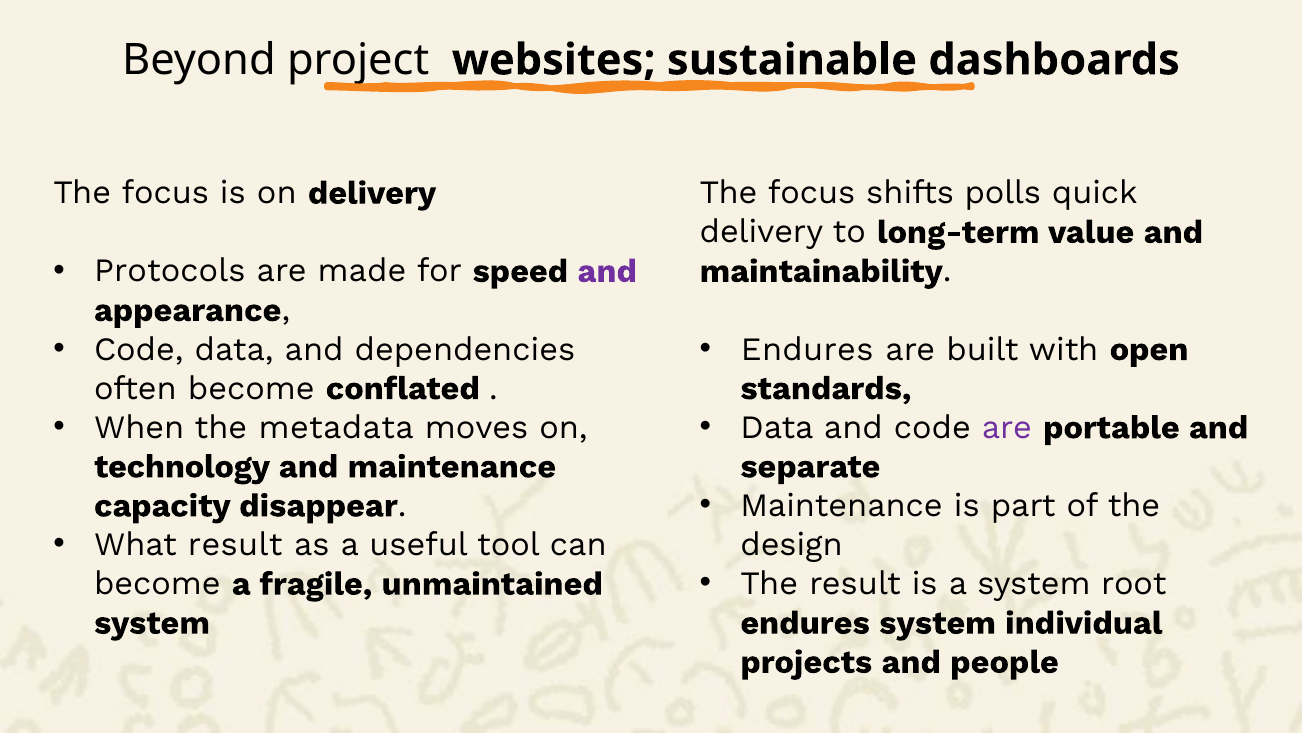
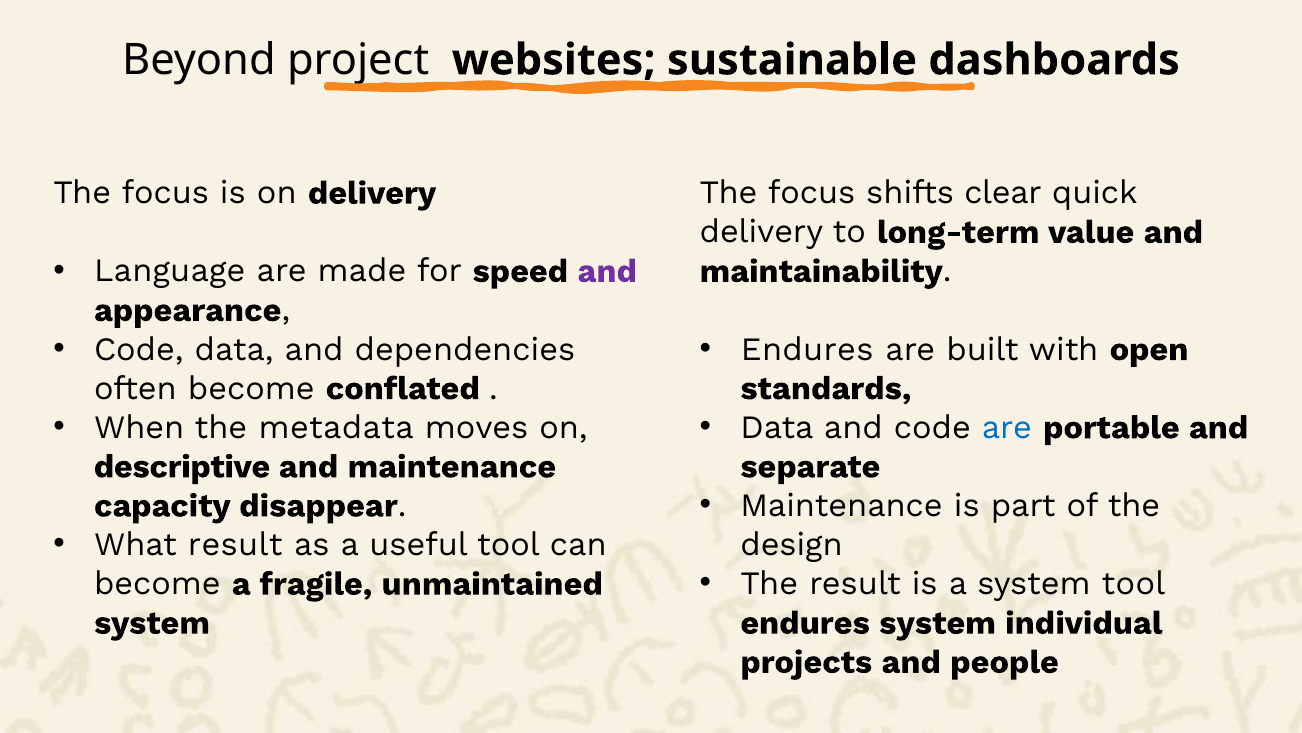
polls: polls -> clear (1003, 193)
Protocols: Protocols -> Language (170, 271)
are colour: purple -> blue (1007, 427)
technology: technology -> descriptive (182, 466)
system root: root -> tool (1134, 583)
